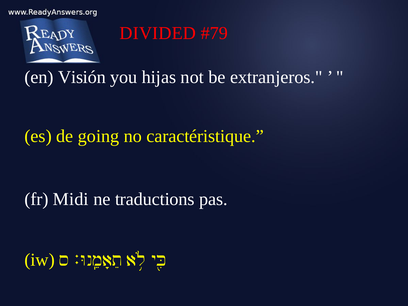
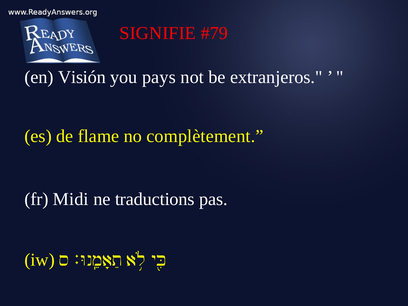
DIVIDED: DIVIDED -> SIGNIFIE (158, 33)
hijas: hijas -> pays (159, 77)
going: going -> flame (99, 136)
caractéristique: caractéristique -> complètement (205, 136)
